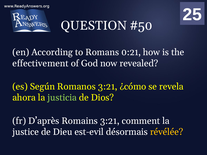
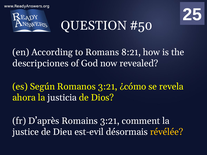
0:21: 0:21 -> 8:21 (131, 52)
effectivement: effectivement -> descripciones (41, 63)
justicia colour: light green -> white (62, 98)
